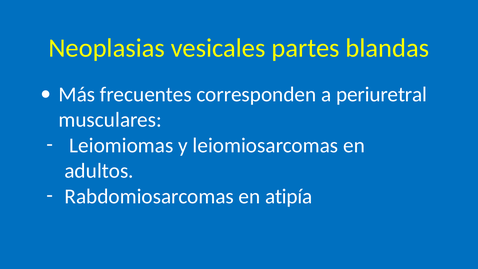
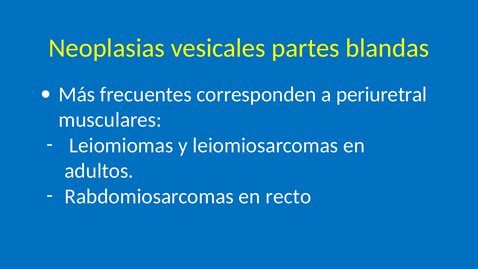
atipía: atipía -> recto (288, 196)
